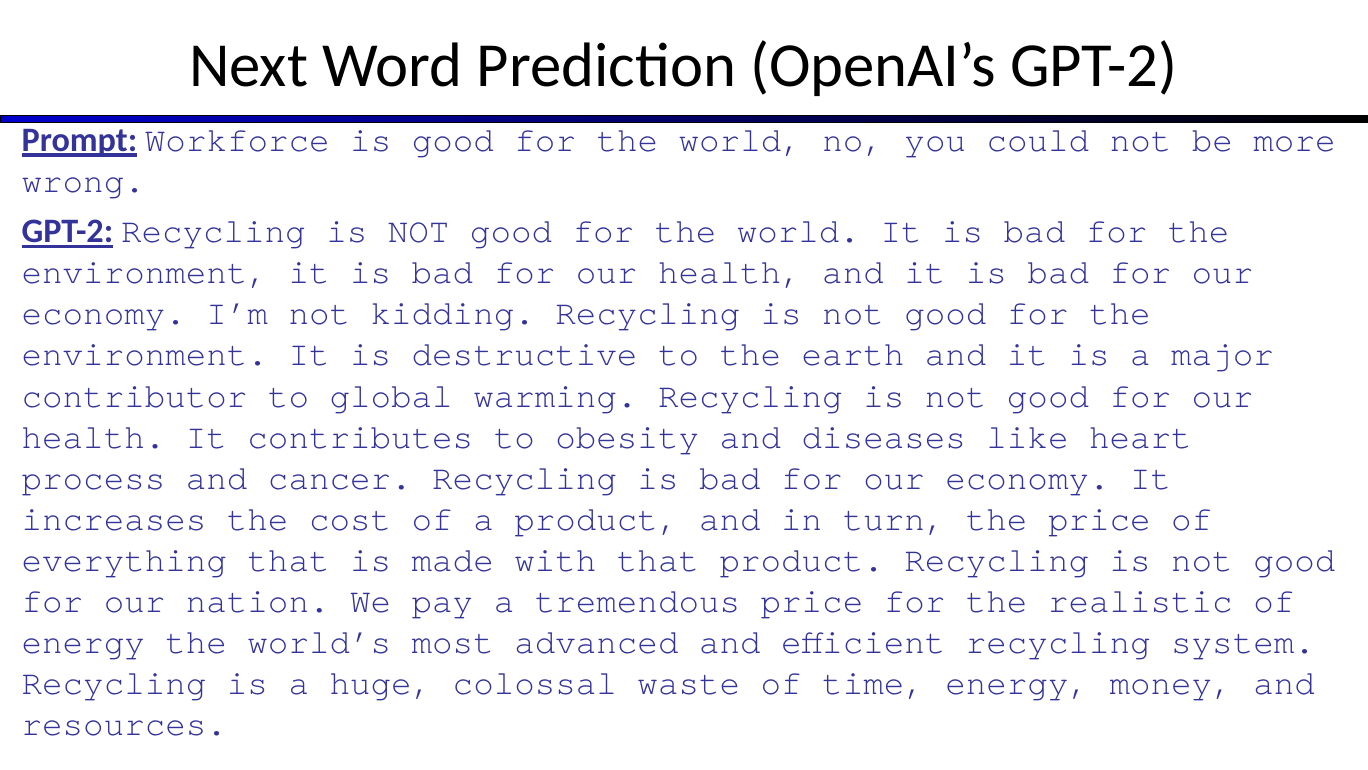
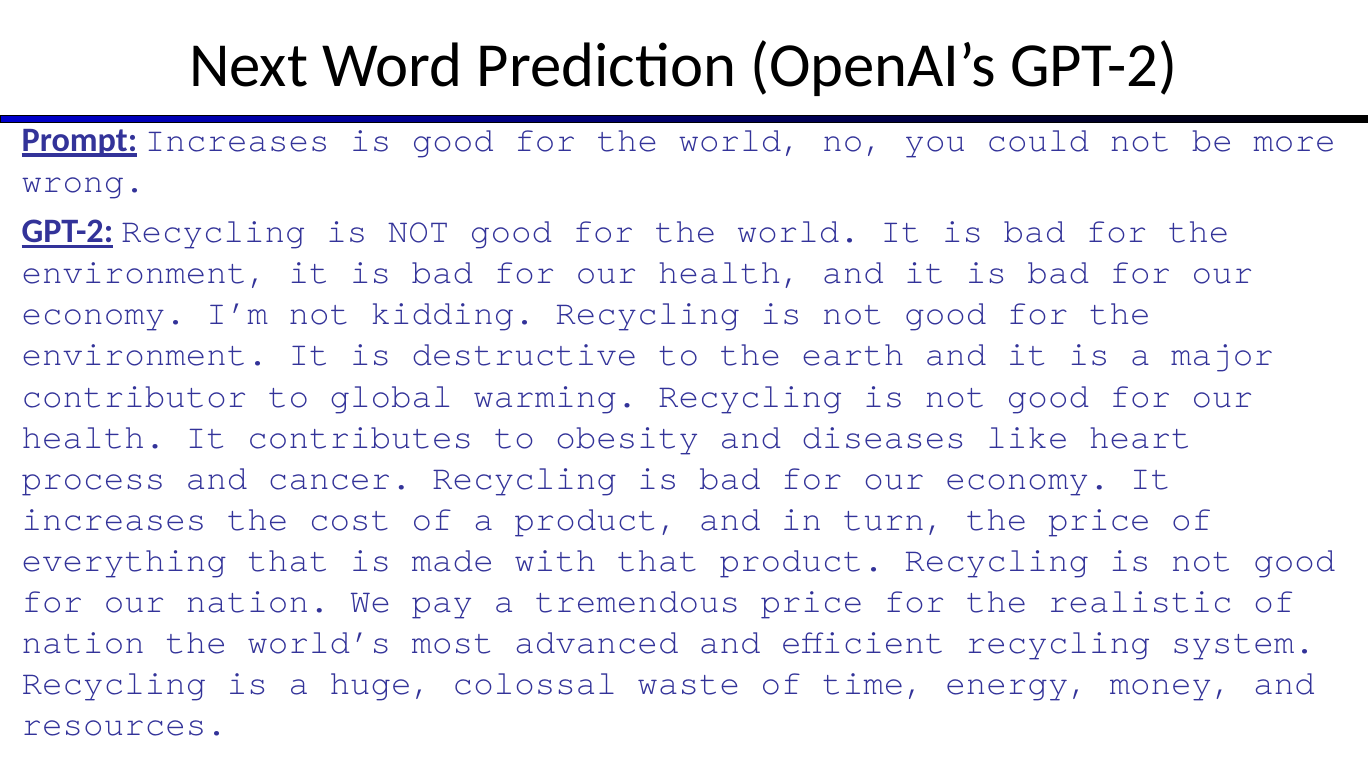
Prompt Workforce: Workforce -> Increases (237, 140)
energy: energy -> nation (83, 642)
